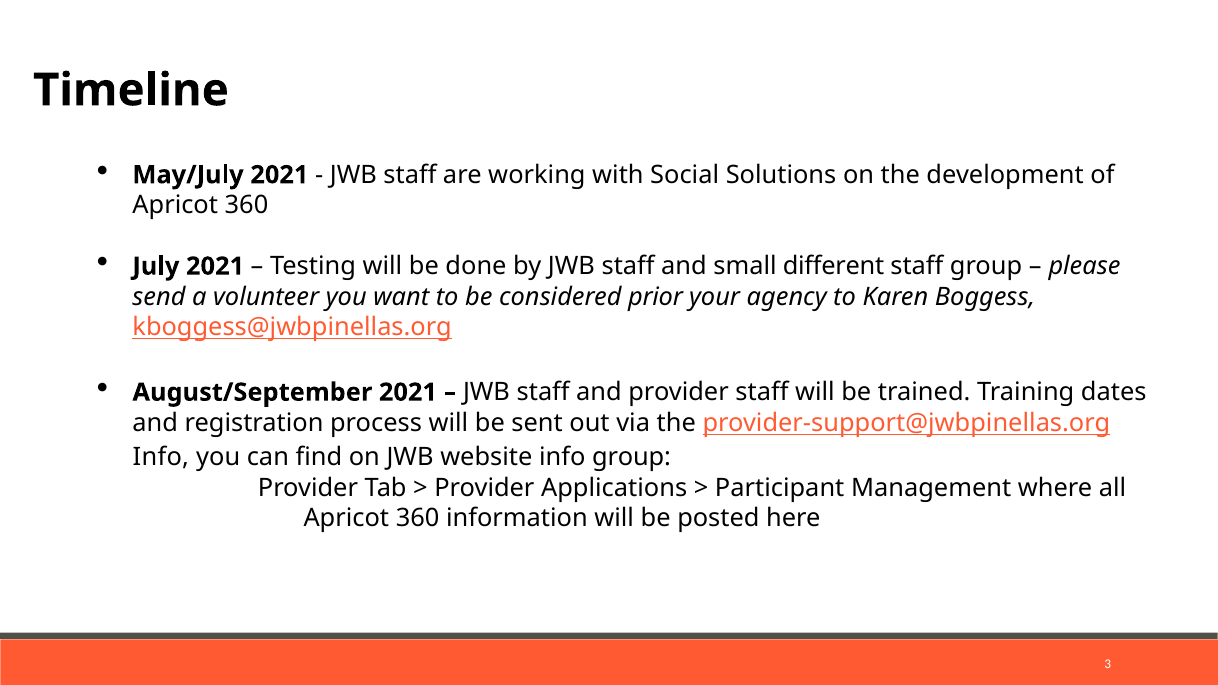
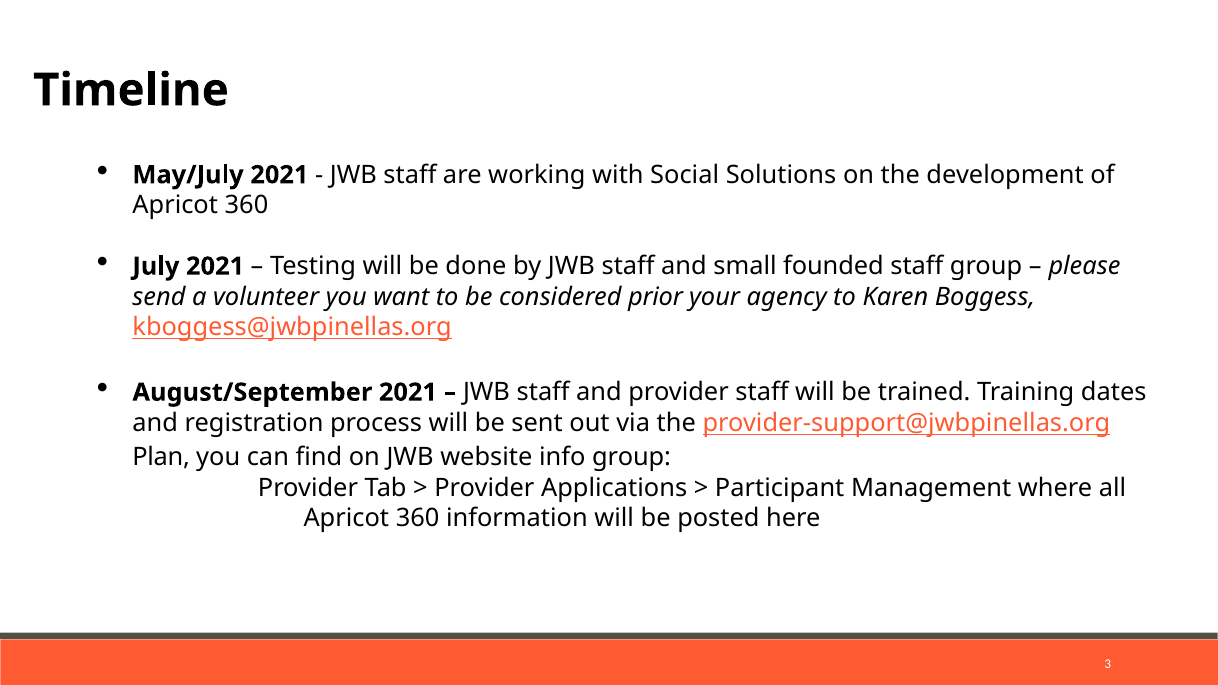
different: different -> founded (833, 266)
Info: Info -> Plan (161, 458)
